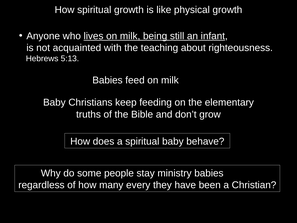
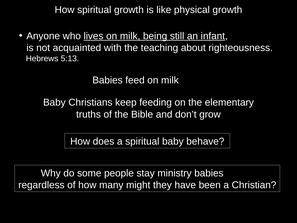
every: every -> might (138, 185)
